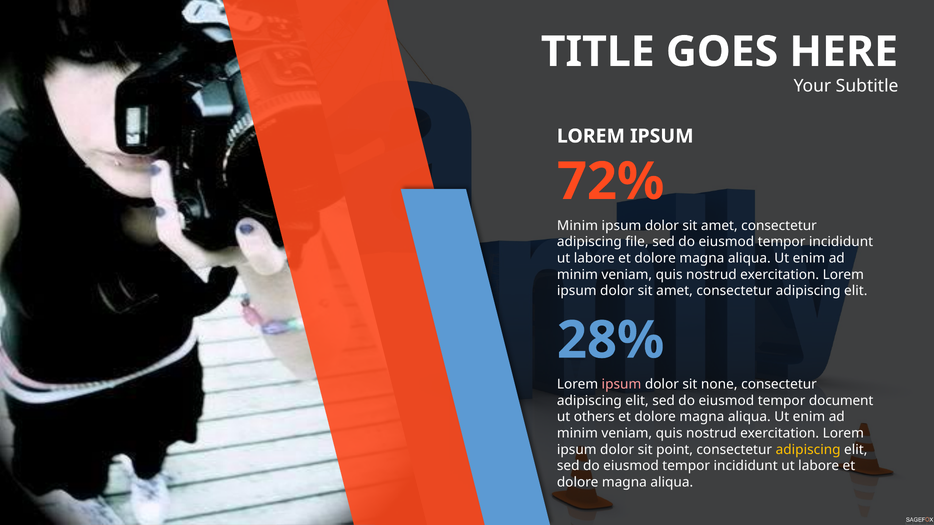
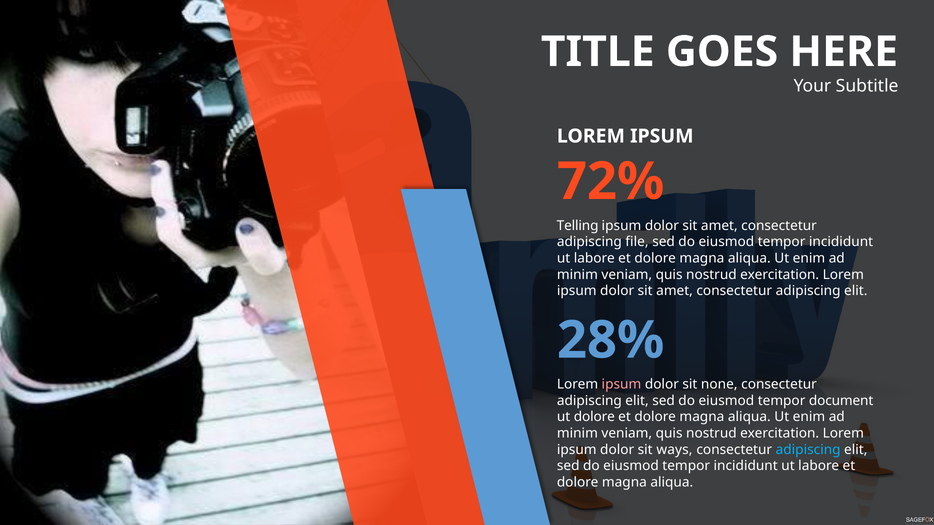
Minim: Minim -> Telling (578, 226)
ut others: others -> dolore (594, 417)
point: point -> ways (674, 450)
adipiscing colour: yellow -> light blue (808, 450)
